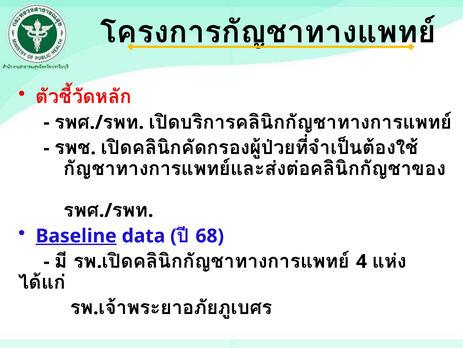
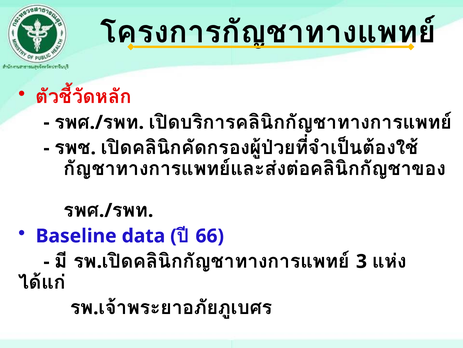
Baseline underline: present -> none (76, 236)
68: 68 -> 66 (210, 236)
4: 4 -> 3 (362, 261)
